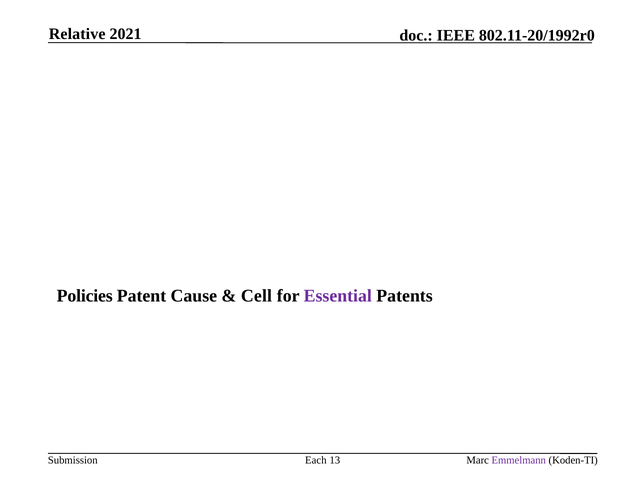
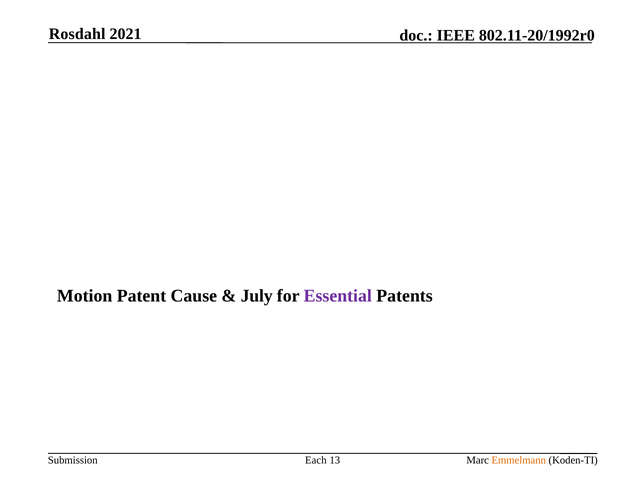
Relative: Relative -> Rosdahl (77, 34)
Policies: Policies -> Motion (85, 296)
Cell: Cell -> July (257, 296)
Emmelmann colour: purple -> orange (519, 460)
